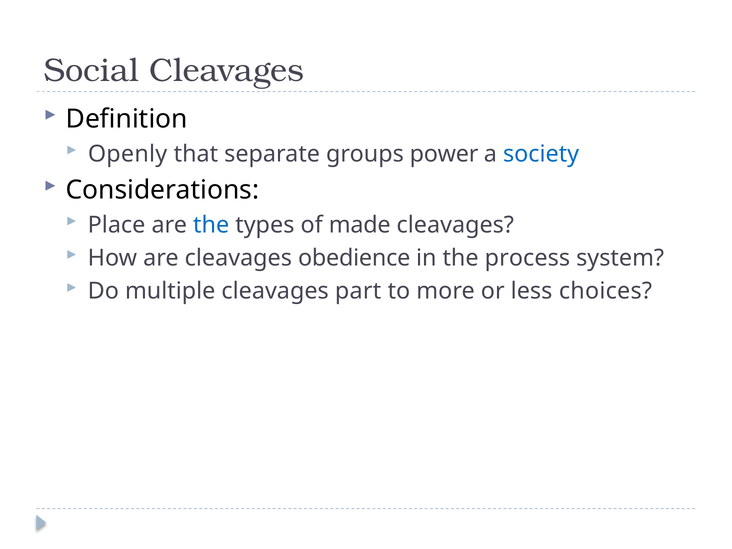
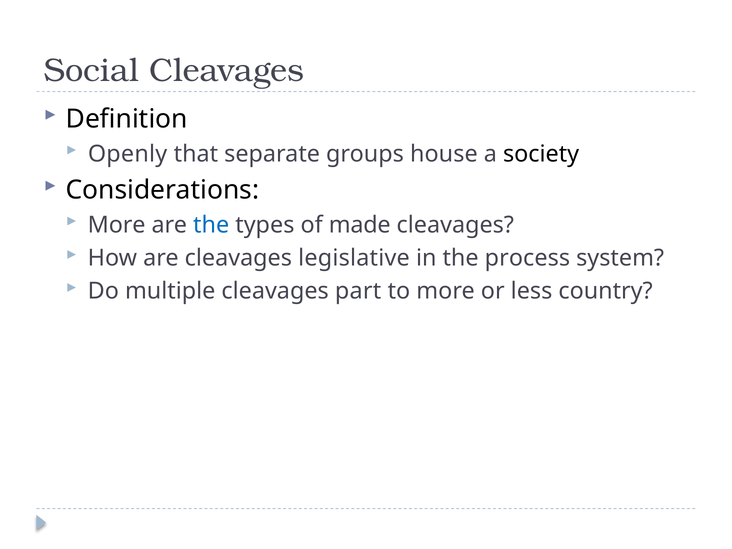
power: power -> house (444, 154)
society colour: blue -> black (541, 154)
Place: Place -> More (117, 225)
obedience: obedience -> legislative (354, 258)
choices: choices -> country (606, 291)
